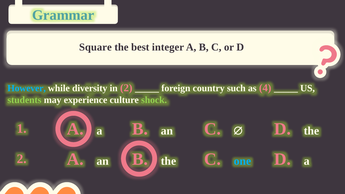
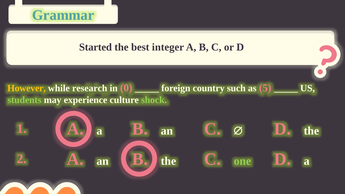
Square: Square -> Started (95, 47)
However colour: light blue -> yellow (27, 88)
diversity: diversity -> research (90, 88)
in 2: 2 -> 0 (126, 88)
4: 4 -> 5 (265, 88)
one colour: light blue -> light green (243, 161)
